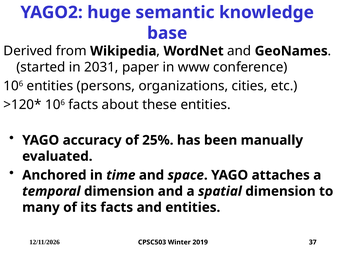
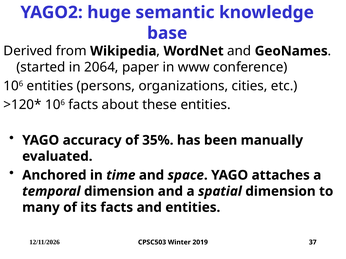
2031: 2031 -> 2064 (101, 67)
25%: 25% -> 35% (158, 140)
